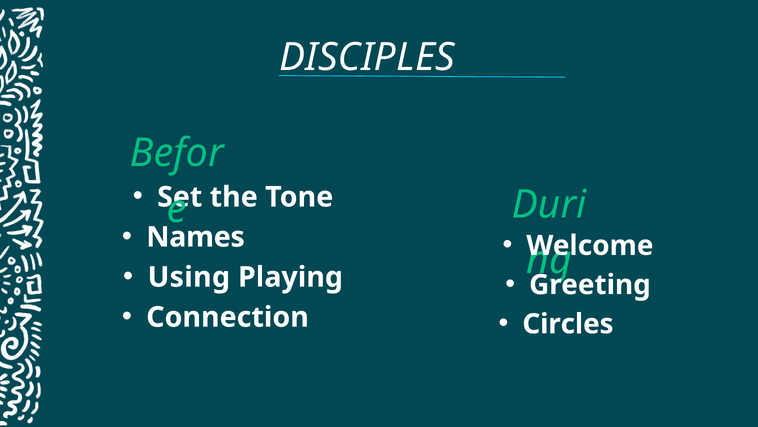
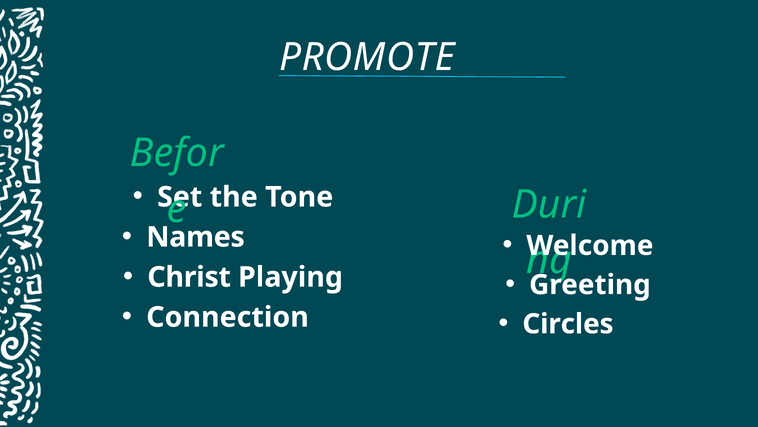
DISCIPLES: DISCIPLES -> PROMOTE (367, 57)
Using: Using -> Christ (189, 277)
